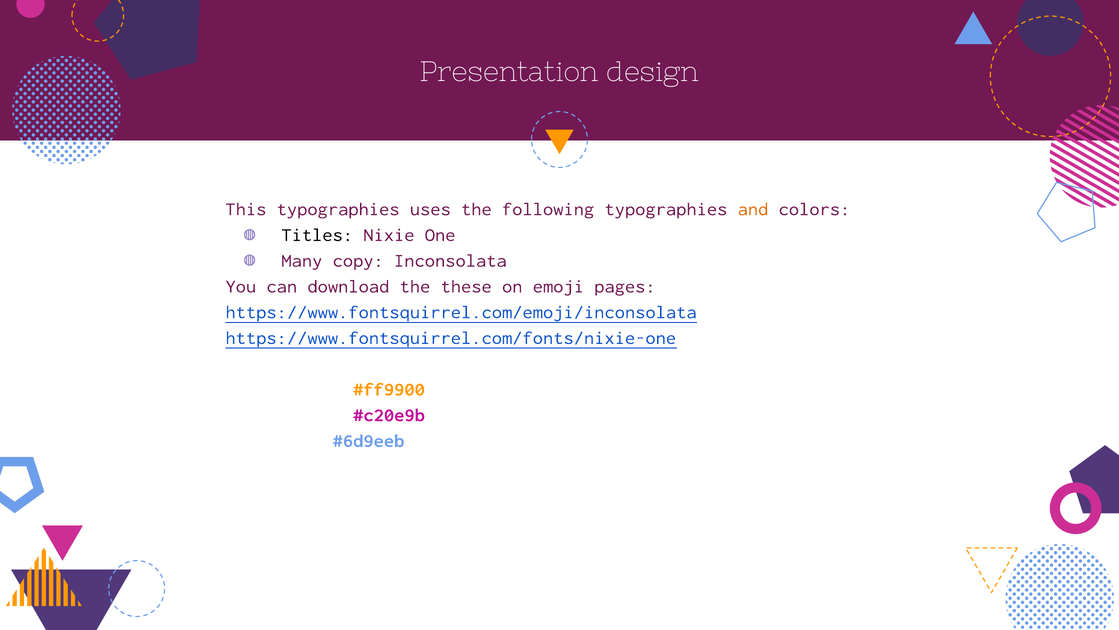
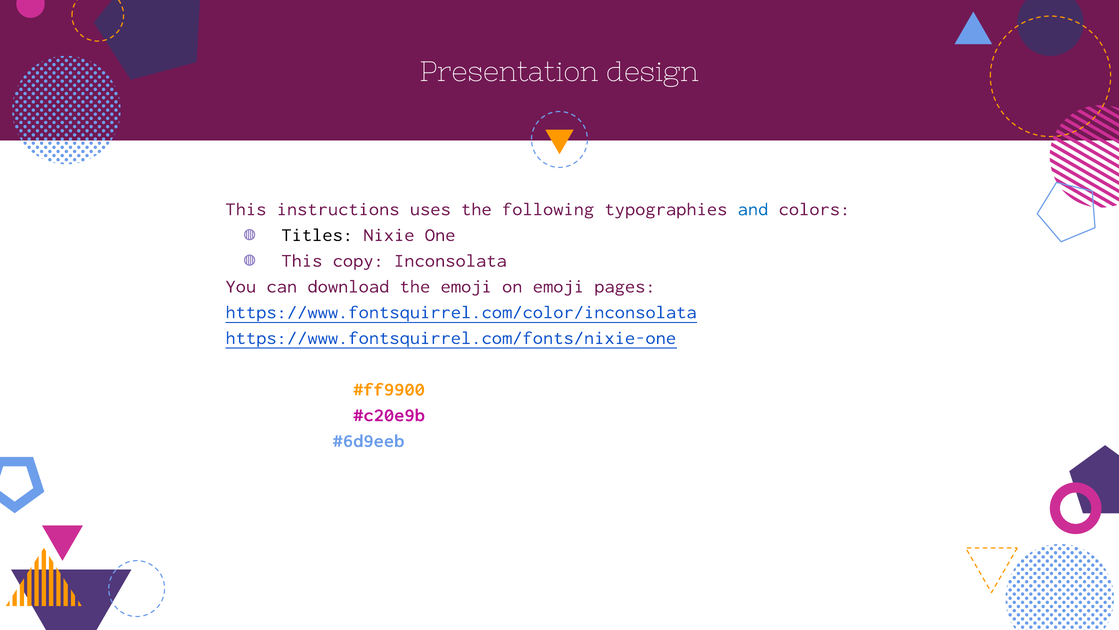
This typographies: typographies -> instructions (338, 209)
and colour: orange -> blue (753, 209)
Many: Many -> This (302, 260)
the these: these -> emoji (466, 286)
https://www.fontsquirrel.com/emoji/inconsolata: https://www.fontsquirrel.com/emoji/inconsolata -> https://www.fontsquirrel.com/color/inconsolata (461, 312)
